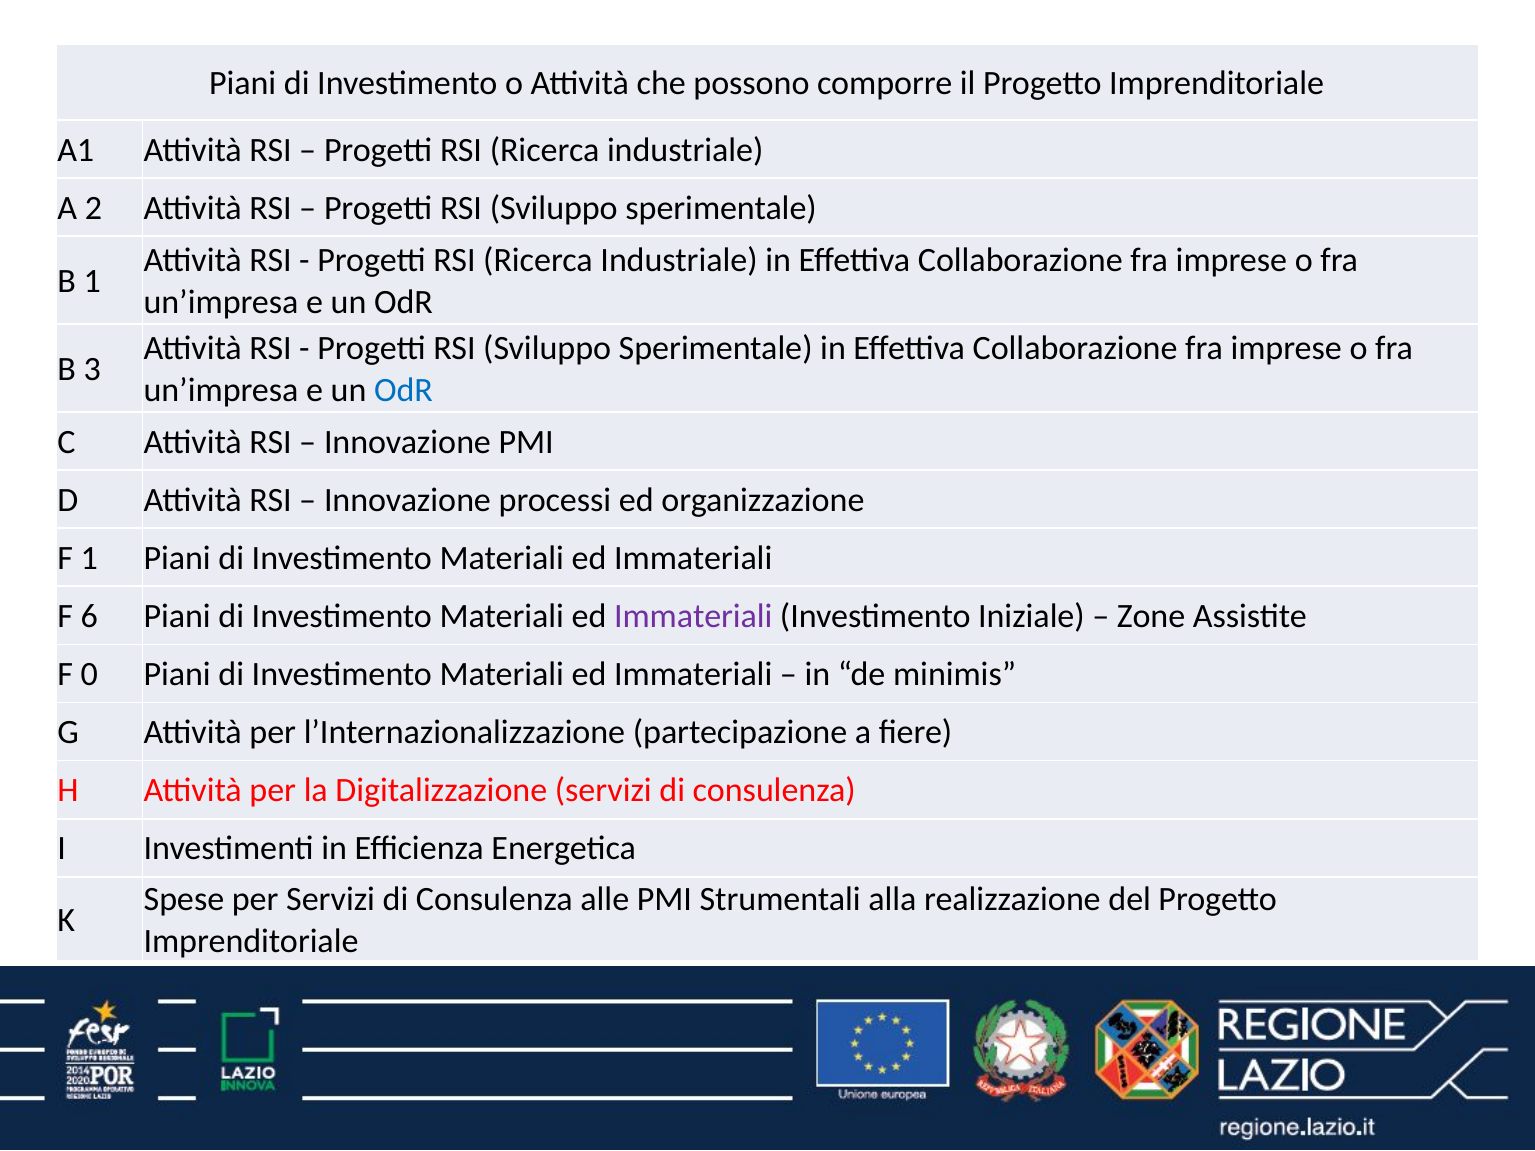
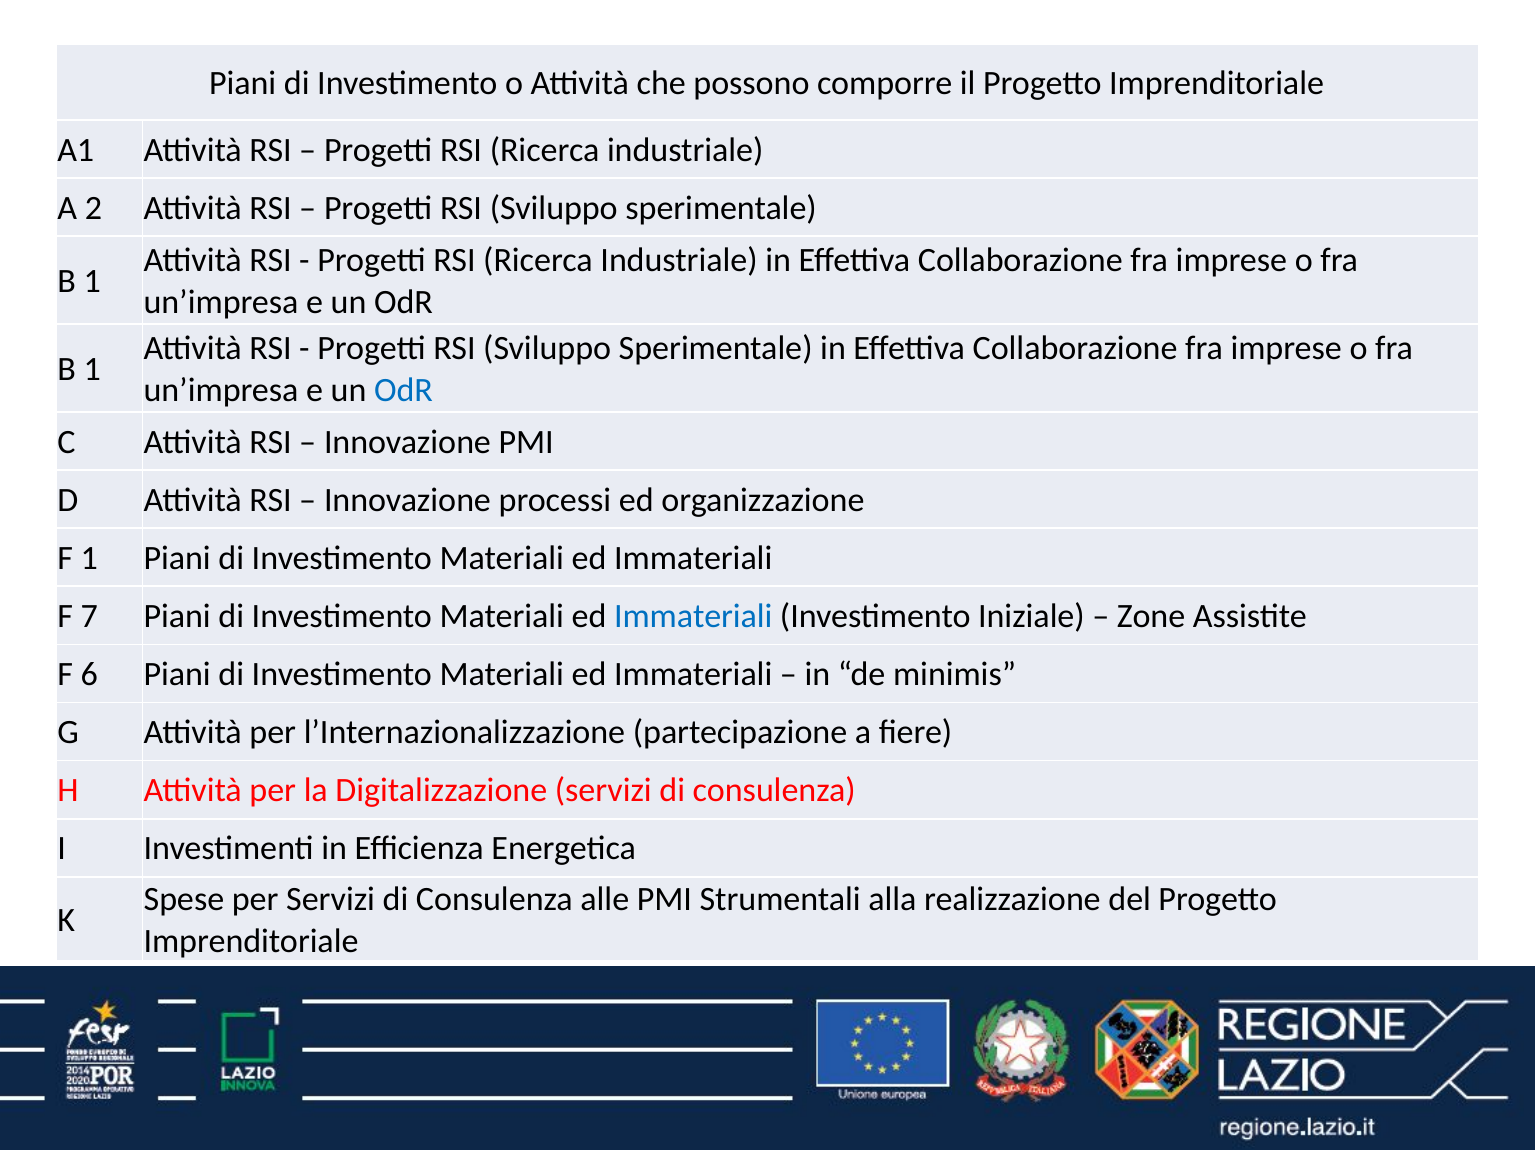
3: 3 -> 1 (92, 369)
6: 6 -> 7 (89, 617)
Immateriali colour: purple -> blue (693, 617)
0: 0 -> 6 (89, 675)
